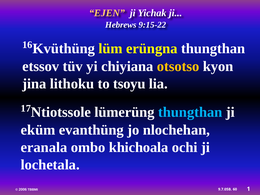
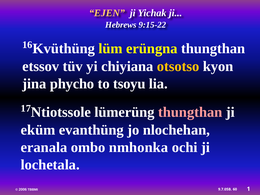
lithoku: lithoku -> phycho (72, 84)
thungthan colour: light blue -> pink (190, 112)
khichoala: khichoala -> nmhonka (139, 147)
